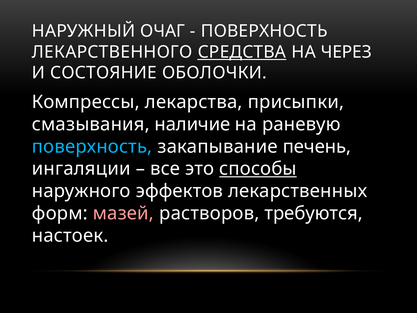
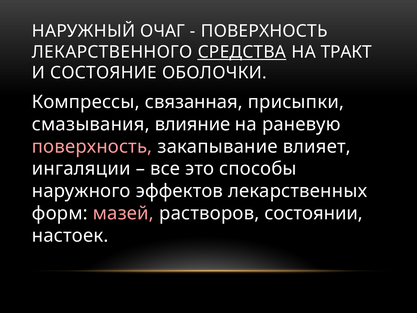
ЧЕРЕЗ: ЧЕРЕЗ -> ТРАКТ (346, 52)
лекарства: лекарства -> связанная (194, 102)
наличие: наличие -> влияние (192, 124)
поверхность colour: light blue -> pink (92, 146)
печень: печень -> влияет (317, 146)
способы underline: present -> none (258, 169)
требуются: требуются -> состоянии (314, 213)
